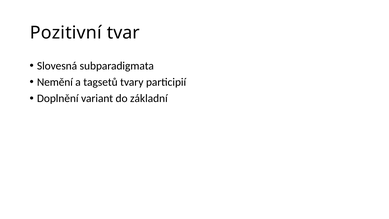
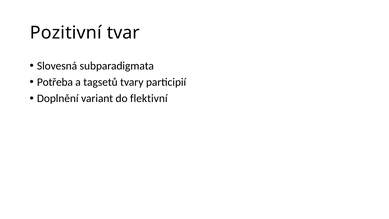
Nemění: Nemění -> Potřeba (55, 82)
základní: základní -> flektivní (149, 98)
